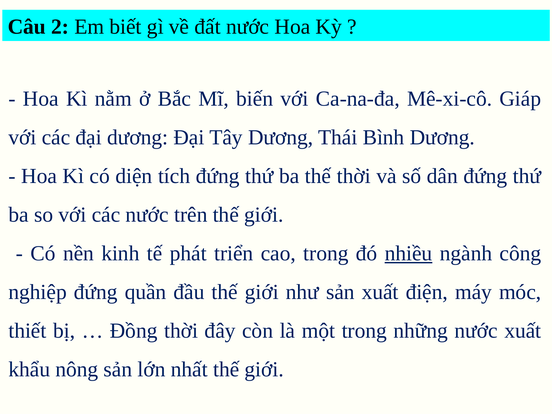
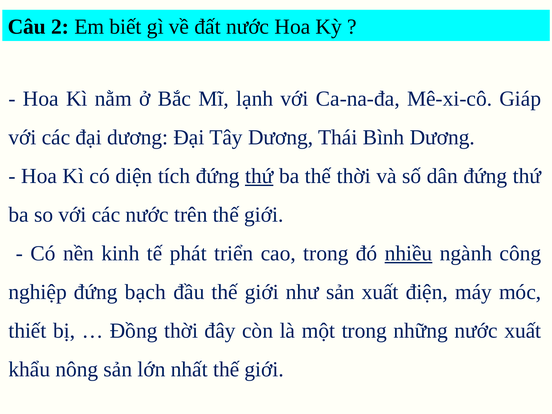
biến: biến -> lạnh (255, 99)
thứ underline: none -> present (259, 176)
quần: quần -> bạch (145, 292)
